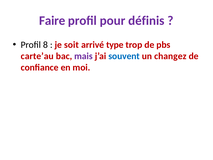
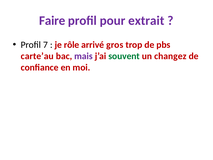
définis: définis -> extrait (146, 21)
8: 8 -> 7 (46, 45)
soit: soit -> rôle (72, 45)
type: type -> gros (115, 45)
souvent colour: blue -> green (124, 56)
